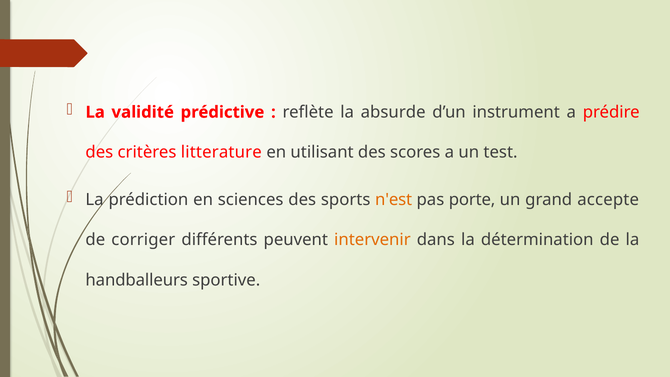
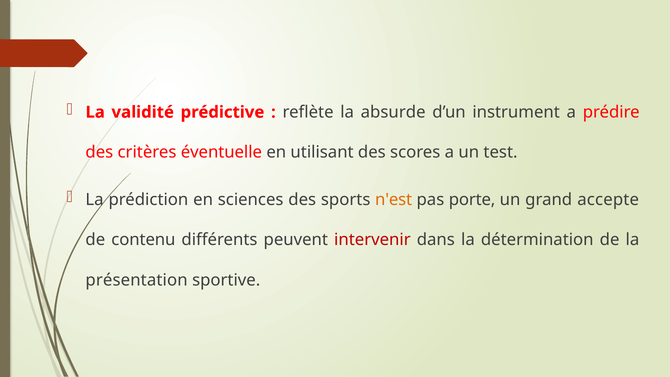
litterature: litterature -> éventuelle (221, 152)
corriger: corriger -> contenu (143, 240)
intervenir colour: orange -> red (372, 240)
handballeurs: handballeurs -> présentation (137, 280)
